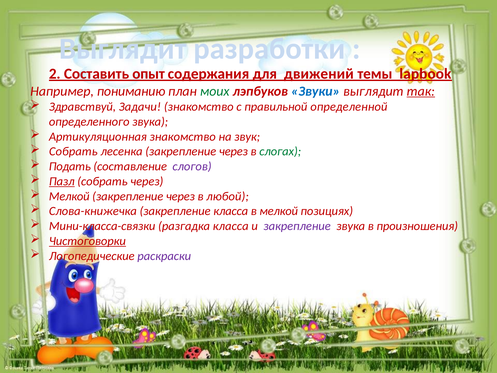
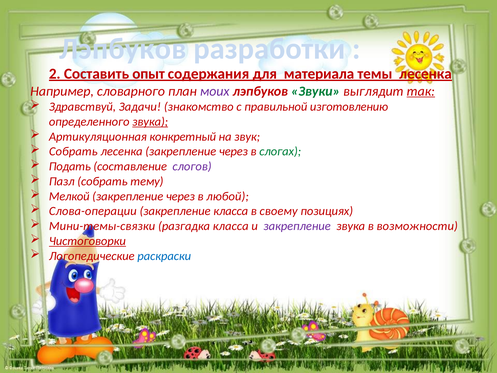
Выглядит: Выглядит -> Лэпбуков (123, 49)
движений: движений -> материала (319, 74)
темы lapbook: lapbook -> лесенка (425, 74)
пониманию: пониманию -> словарного (131, 91)
моих colour: green -> purple (215, 91)
Звуки colour: blue -> green (316, 91)
определенной: определенной -> изготовлению (349, 107)
звука underline: none -> present (150, 122)
Артикуляционная знакомство: знакомство -> конкретный (183, 137)
Пазл underline: present -> none (62, 181)
собрать через: через -> тему (147, 181)
Слова-книжечка: Слова-книжечка -> Слова-операции (93, 211)
в мелкой: мелкой -> своему (279, 211)
Мини-класса-связки: Мини-класса-связки -> Мини-темы-связки (102, 226)
произношения: произношения -> возможности (417, 226)
раскраски colour: purple -> blue (164, 256)
